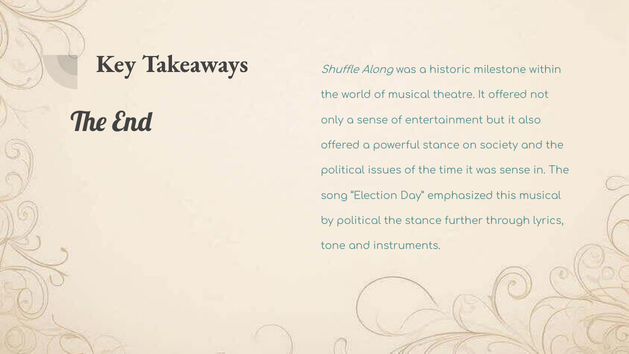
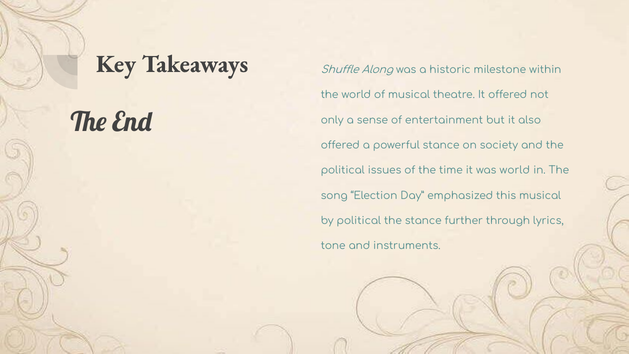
was sense: sense -> world (515, 170)
